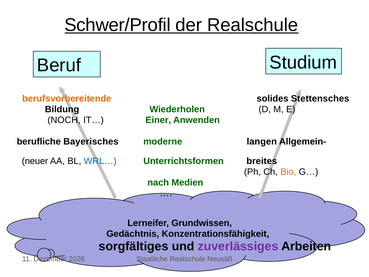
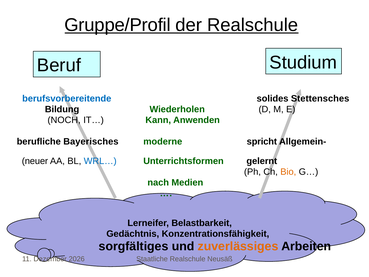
Schwer/Profil: Schwer/Profil -> Gruppe/Profil (118, 25)
berufsvorbereitende colour: orange -> blue (67, 99)
Einer: Einer -> Kann (158, 120)
langen: langen -> spricht (262, 141)
breites: breites -> gelernt (262, 161)
Grundwissen: Grundwissen -> Belastbarkeit (202, 223)
zuverlässiges colour: purple -> orange (238, 246)
